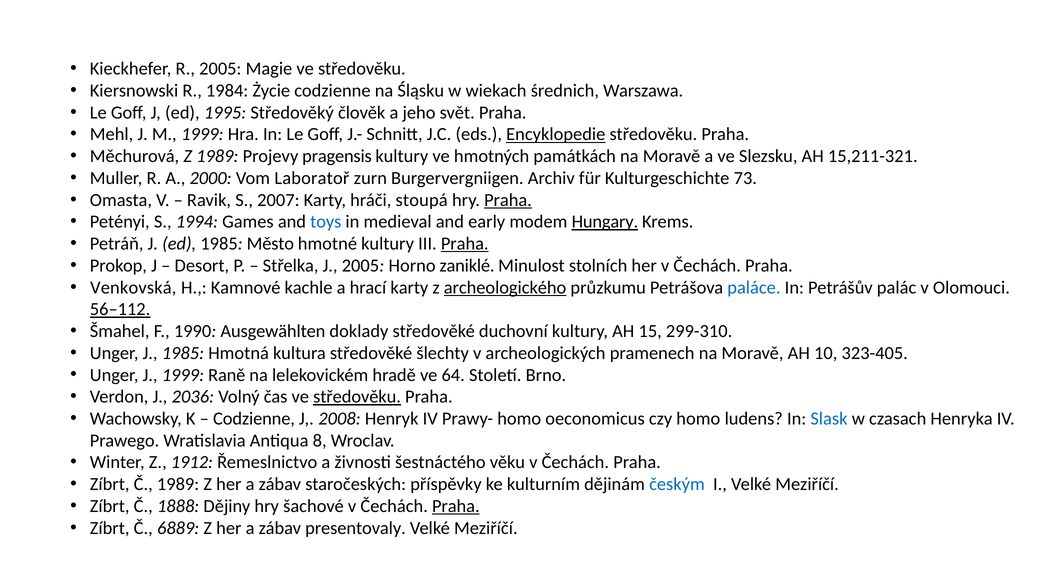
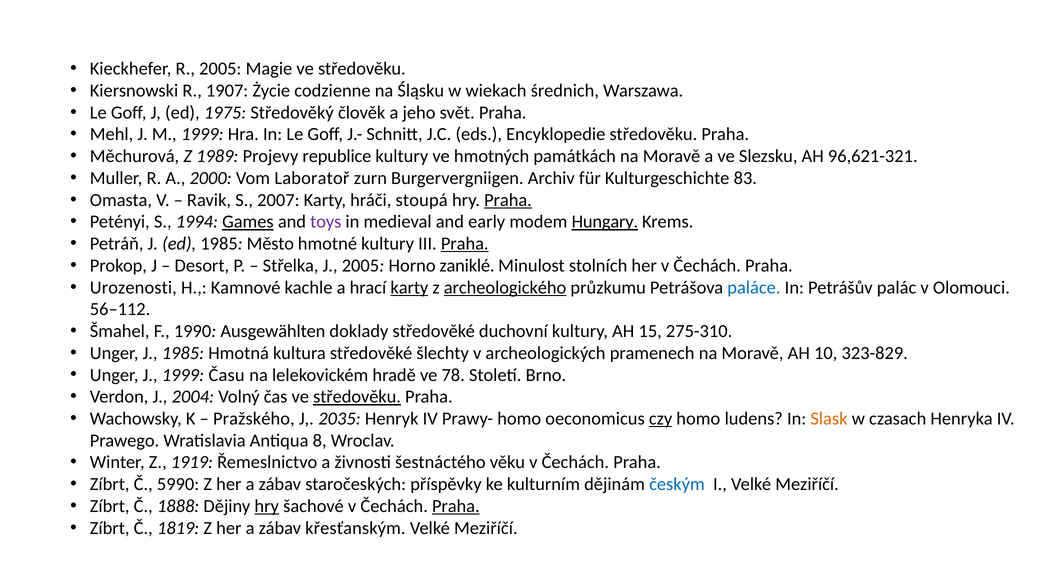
1984: 1984 -> 1907 (227, 91)
1995: 1995 -> 1975 (225, 113)
Encyklopedie underline: present -> none (556, 134)
pragensis: pragensis -> republice (337, 156)
15,211-321: 15,211-321 -> 96,621-321 (873, 156)
73: 73 -> 83 (745, 178)
Games underline: none -> present (248, 222)
toys colour: blue -> purple (326, 222)
Venkovská: Venkovská -> Urozenosti (133, 287)
karty underline: none -> present (409, 287)
56–112 underline: present -> none (120, 309)
299-310: 299-310 -> 275-310 (699, 331)
323-405: 323-405 -> 323-829 (875, 353)
Raně: Raně -> Času (227, 375)
64: 64 -> 78 (453, 375)
2036: 2036 -> 2004 (193, 397)
Codzienne: Codzienne -> Pražského (254, 419)
2008: 2008 -> 2035 (340, 419)
czy underline: none -> present (661, 419)
Slask colour: blue -> orange (829, 419)
1912: 1912 -> 1919 (192, 462)
Č 1989: 1989 -> 5990 (178, 484)
hry underline: none -> present (267, 506)
6889: 6889 -> 1819 (178, 528)
presentovaly: presentovaly -> křesťanským (355, 528)
